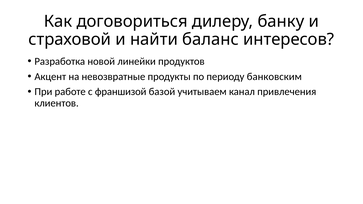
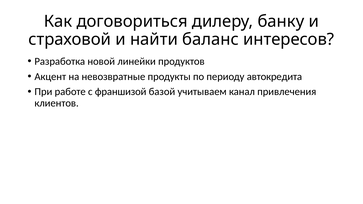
банковским: банковским -> автокредита (274, 77)
